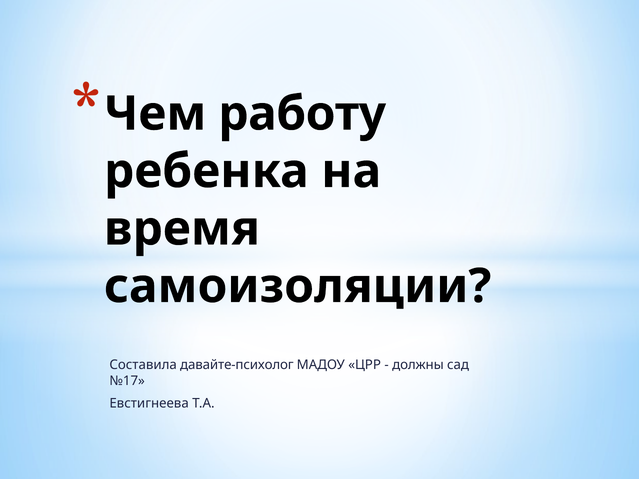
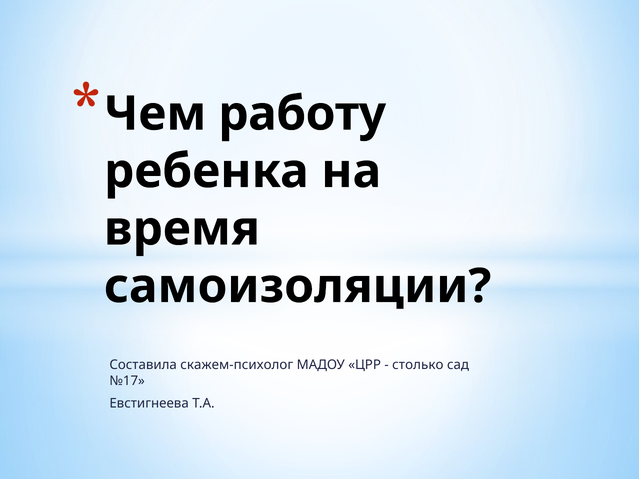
давайте-психолог: давайте-психолог -> скажем-психолог (237, 365)
должны: должны -> столько (418, 365)
